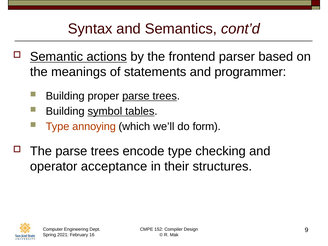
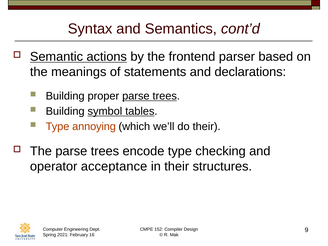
programmer: programmer -> declarations (250, 72)
do form: form -> their (207, 127)
